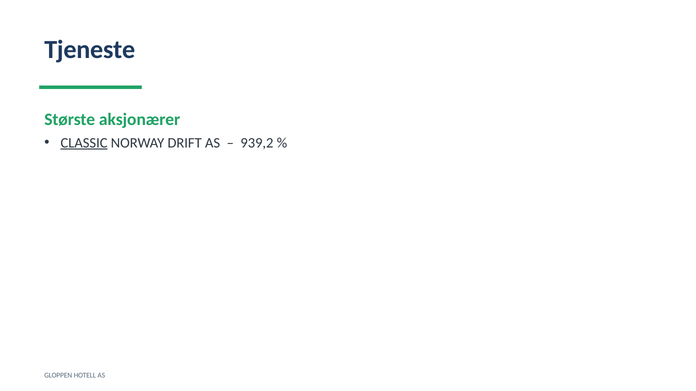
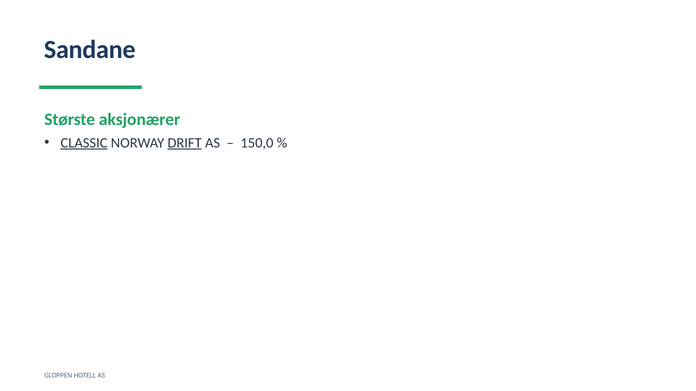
Tjeneste: Tjeneste -> Sandane (90, 50)
DRIFT underline: none -> present (185, 143)
939,2: 939,2 -> 150,0 (257, 143)
